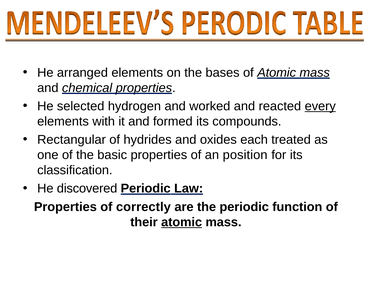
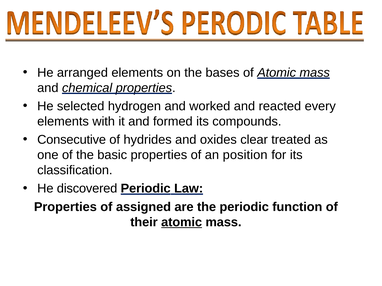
every underline: present -> none (320, 106)
Rectangular: Rectangular -> Consecutive (72, 140)
each: each -> clear (254, 140)
correctly: correctly -> assigned (143, 207)
